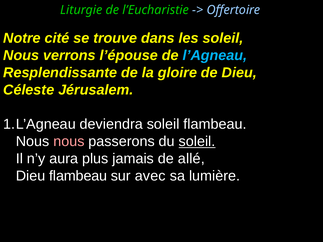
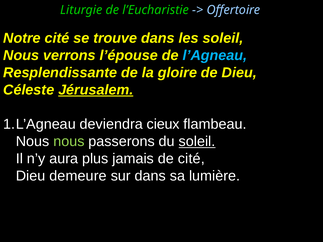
Jérusalem underline: none -> present (96, 90)
deviendra soleil: soleil -> cieux (163, 124)
nous colour: pink -> light green (69, 142)
de allé: allé -> cité (191, 159)
Dieu flambeau: flambeau -> demeure (78, 176)
sur avec: avec -> dans (150, 176)
